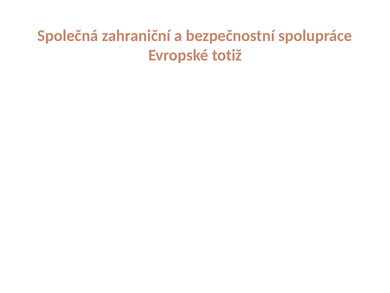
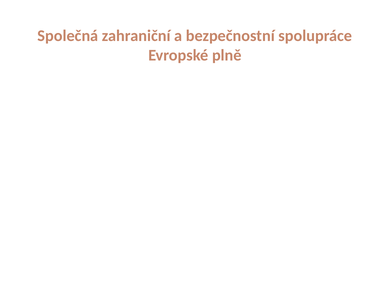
totiž: totiž -> plně (227, 55)
